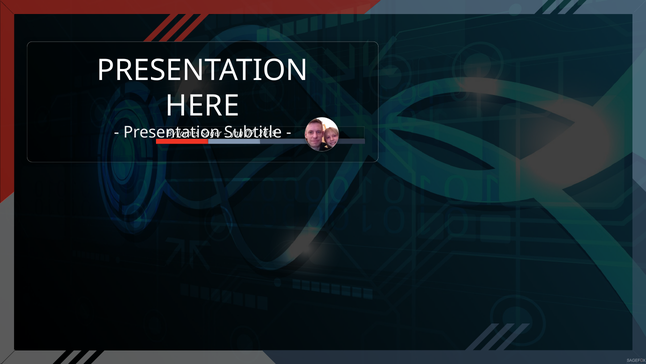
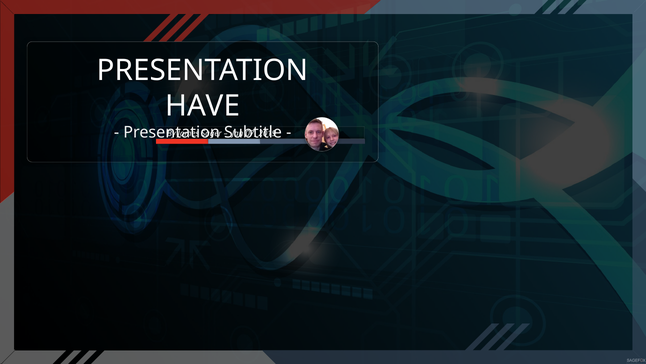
HERE: HERE -> HAVE (203, 106)
